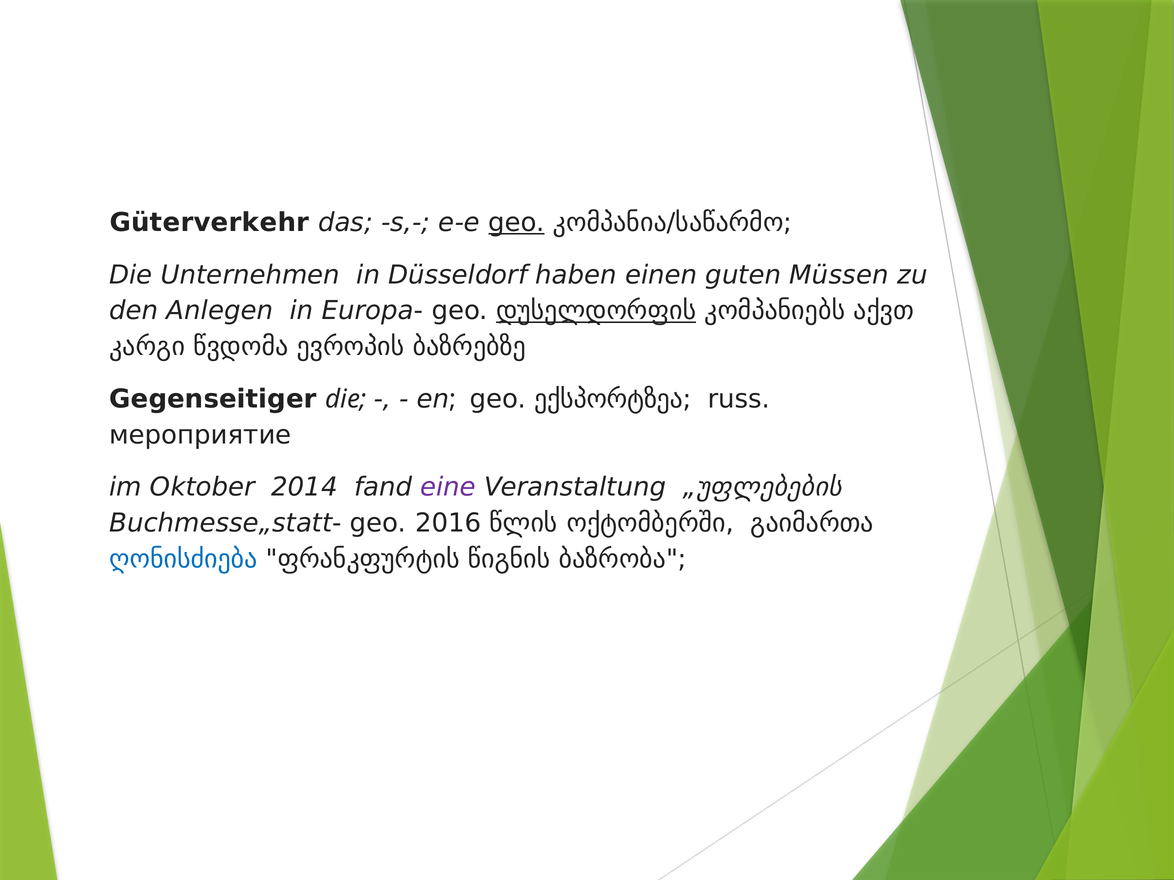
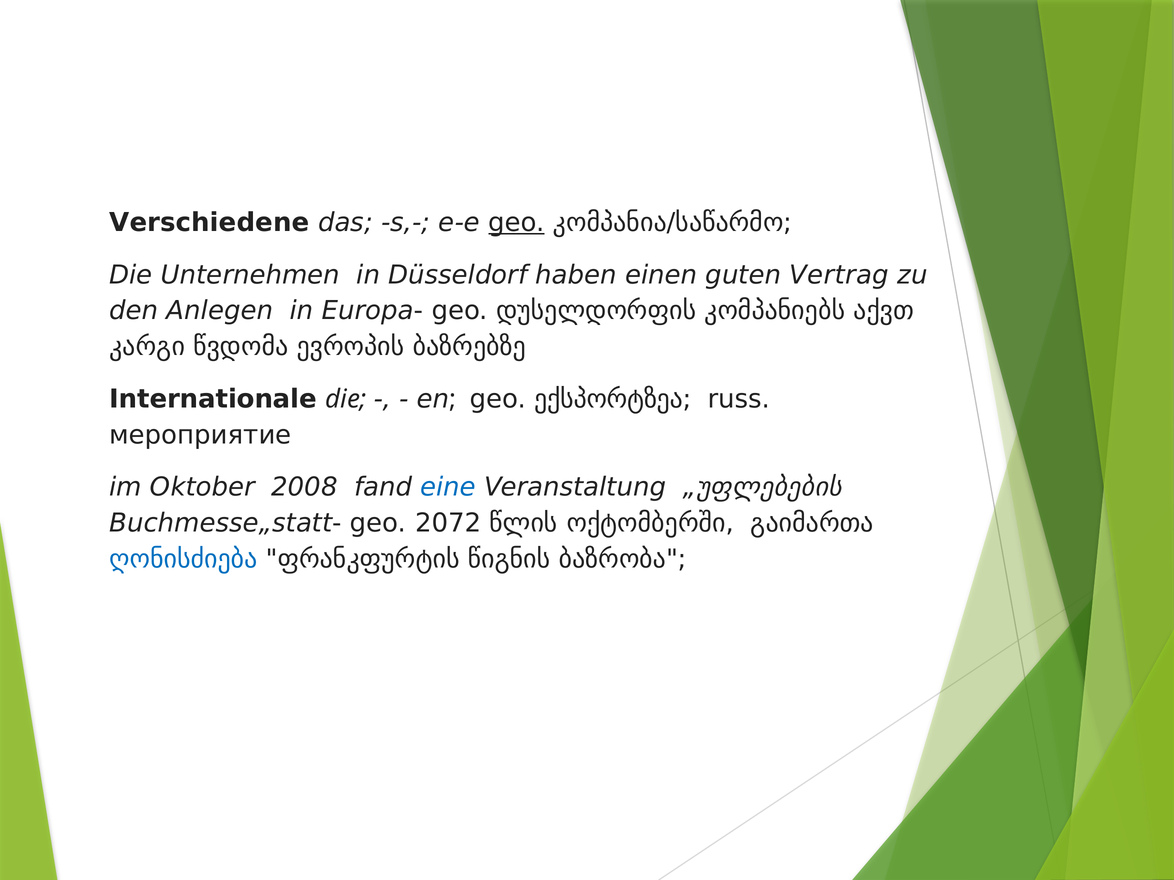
Güterverkehr: Güterverkehr -> Verschiedene (209, 223)
Müssen: Müssen -> Vertrag (839, 275)
დუსელდორფის underline: present -> none (596, 311)
Gegenseitiger: Gegenseitiger -> Internationale (213, 399)
2014: 2014 -> 2008 (304, 488)
eine colour: purple -> blue (448, 488)
2016: 2016 -> 2072 (448, 523)
